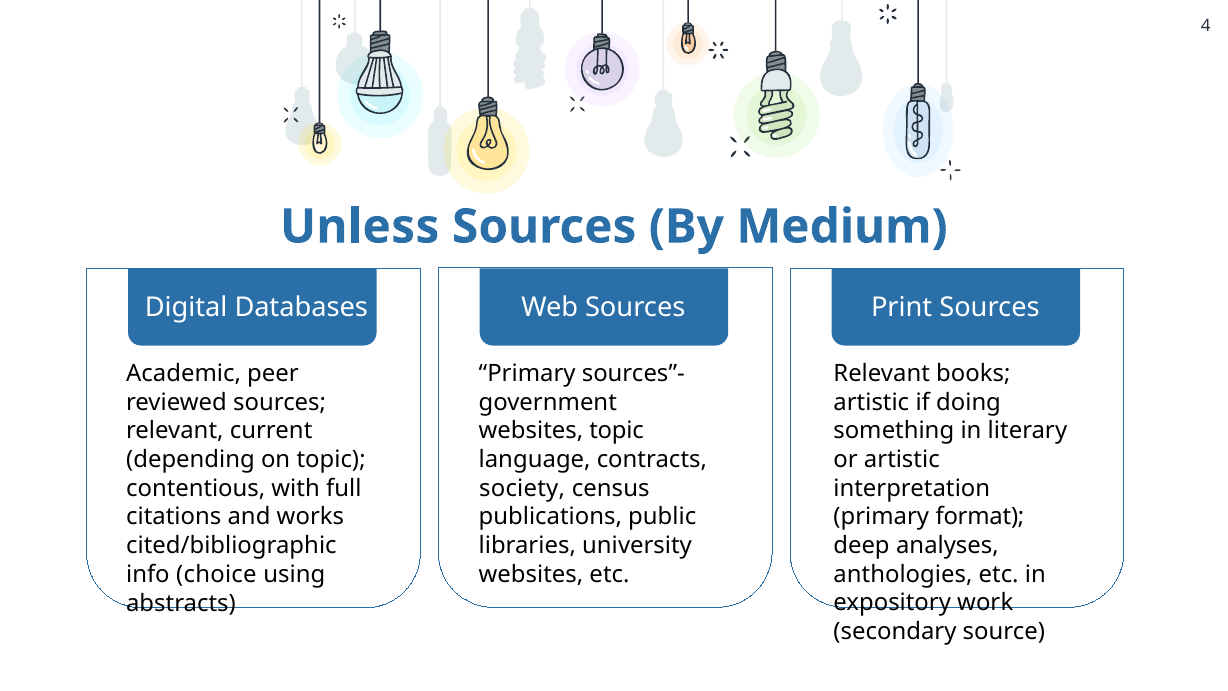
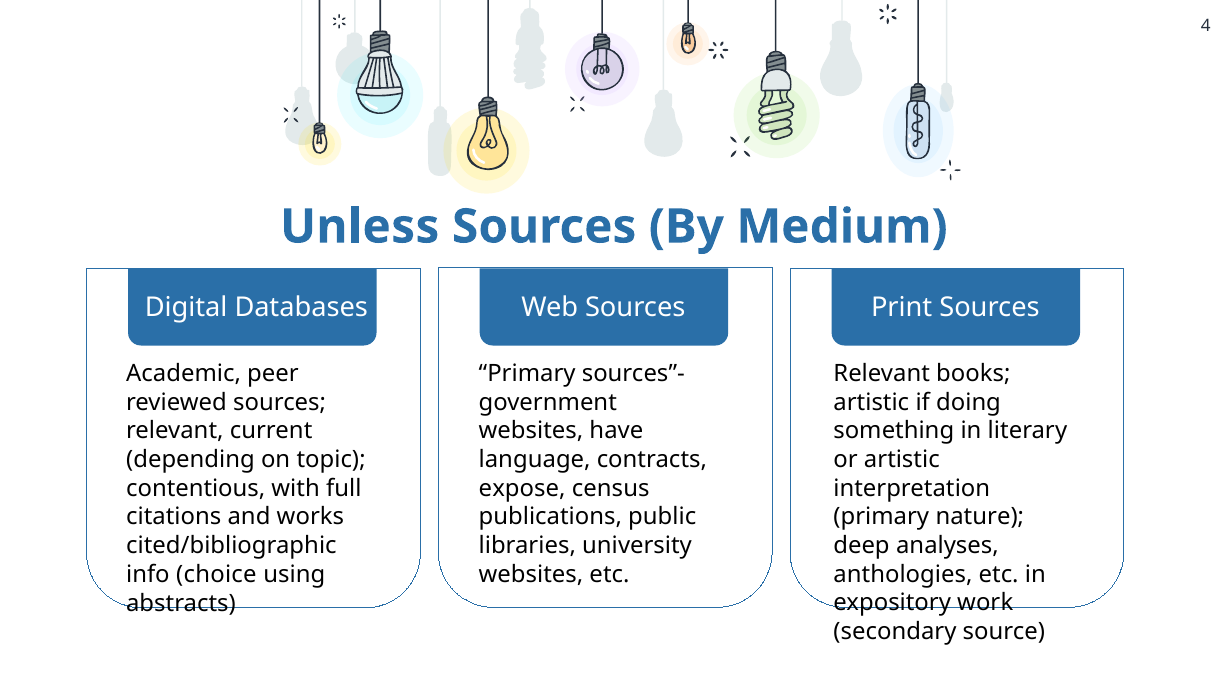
websites topic: topic -> have (616, 431)
society: society -> expose (522, 488)
format: format -> nature (980, 517)
